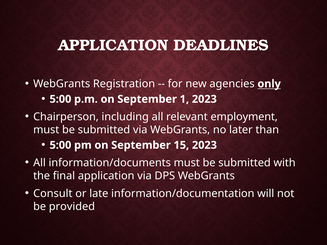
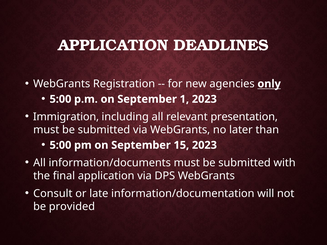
Chairperson: Chairperson -> Immigration (66, 117)
employment: employment -> presentation (244, 117)
